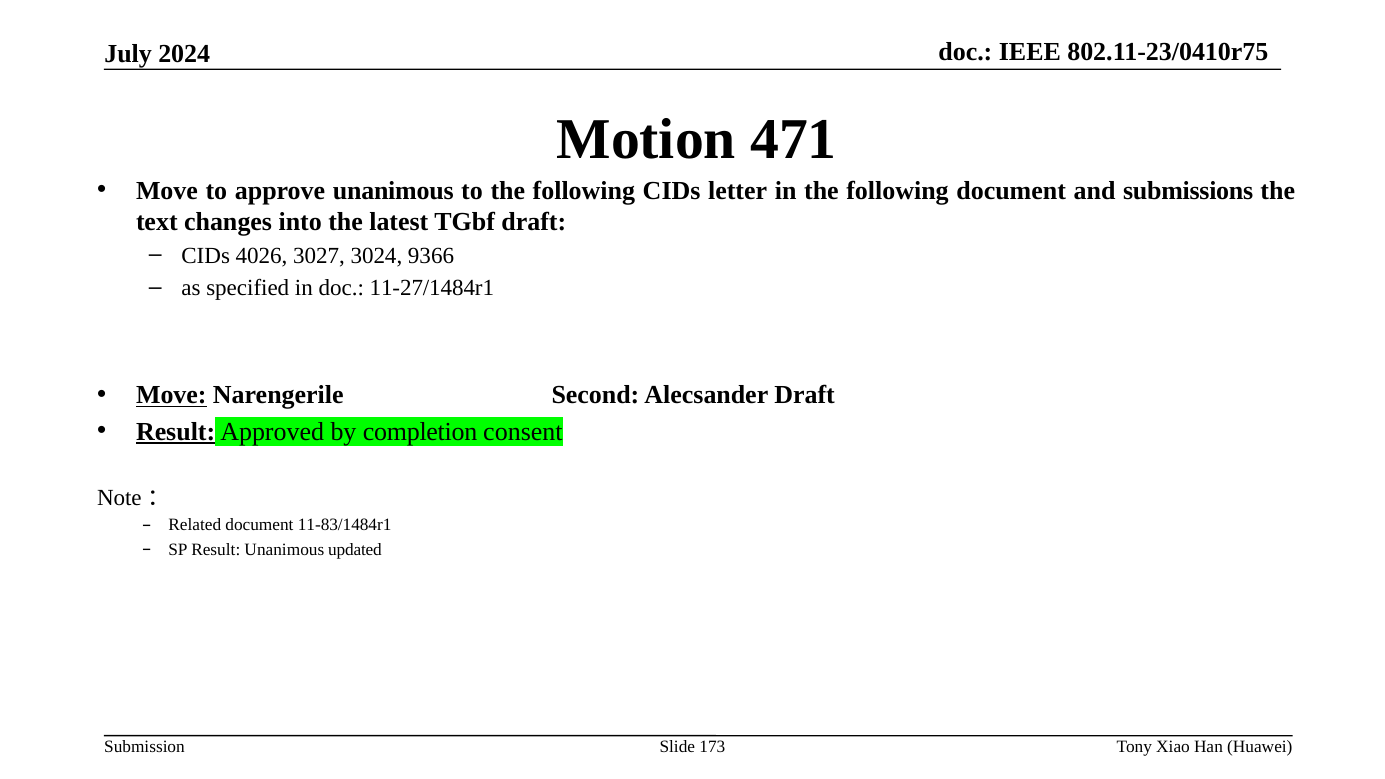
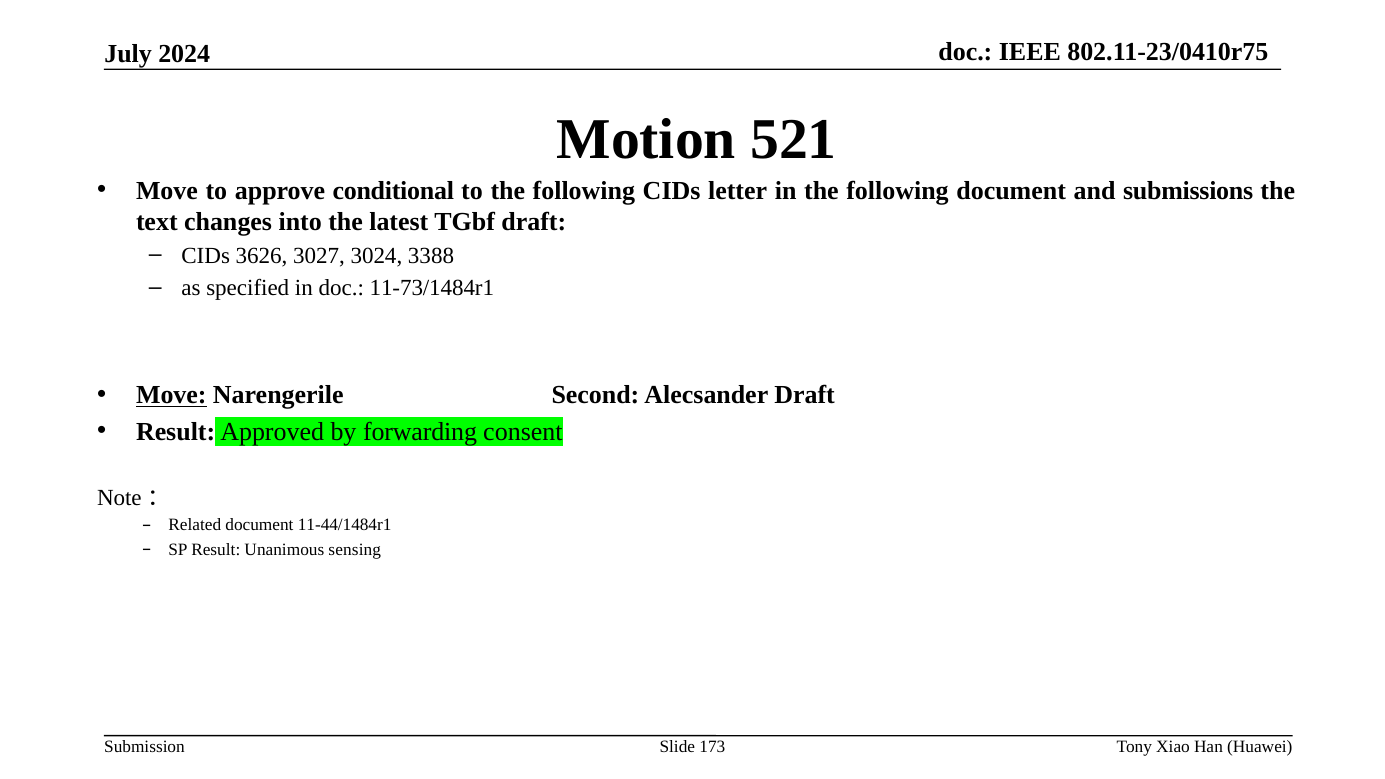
471: 471 -> 521 (794, 139)
approve unanimous: unanimous -> conditional (393, 191)
4026: 4026 -> 3626 (262, 256)
9366: 9366 -> 3388 (431, 256)
11-27/1484r1: 11-27/1484r1 -> 11-73/1484r1 (432, 288)
Result underline: present -> none (176, 432)
completion: completion -> forwarding (420, 432)
11-83/1484r1: 11-83/1484r1 -> 11-44/1484r1 (345, 525)
updated: updated -> sensing (355, 549)
